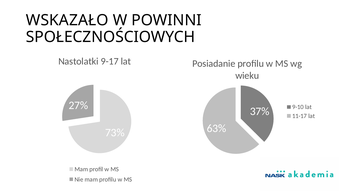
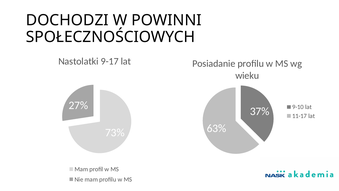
WSKAZAŁO: WSKAZAŁO -> DOCHODZI (67, 20)
